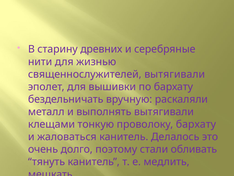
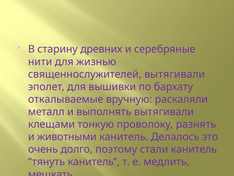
бездельничать: бездельничать -> откалываемые (66, 99)
проволоку бархату: бархату -> разнять (196, 124)
жаловаться: жаловаться -> животными (67, 136)
стали обливать: обливать -> канитель (194, 149)
